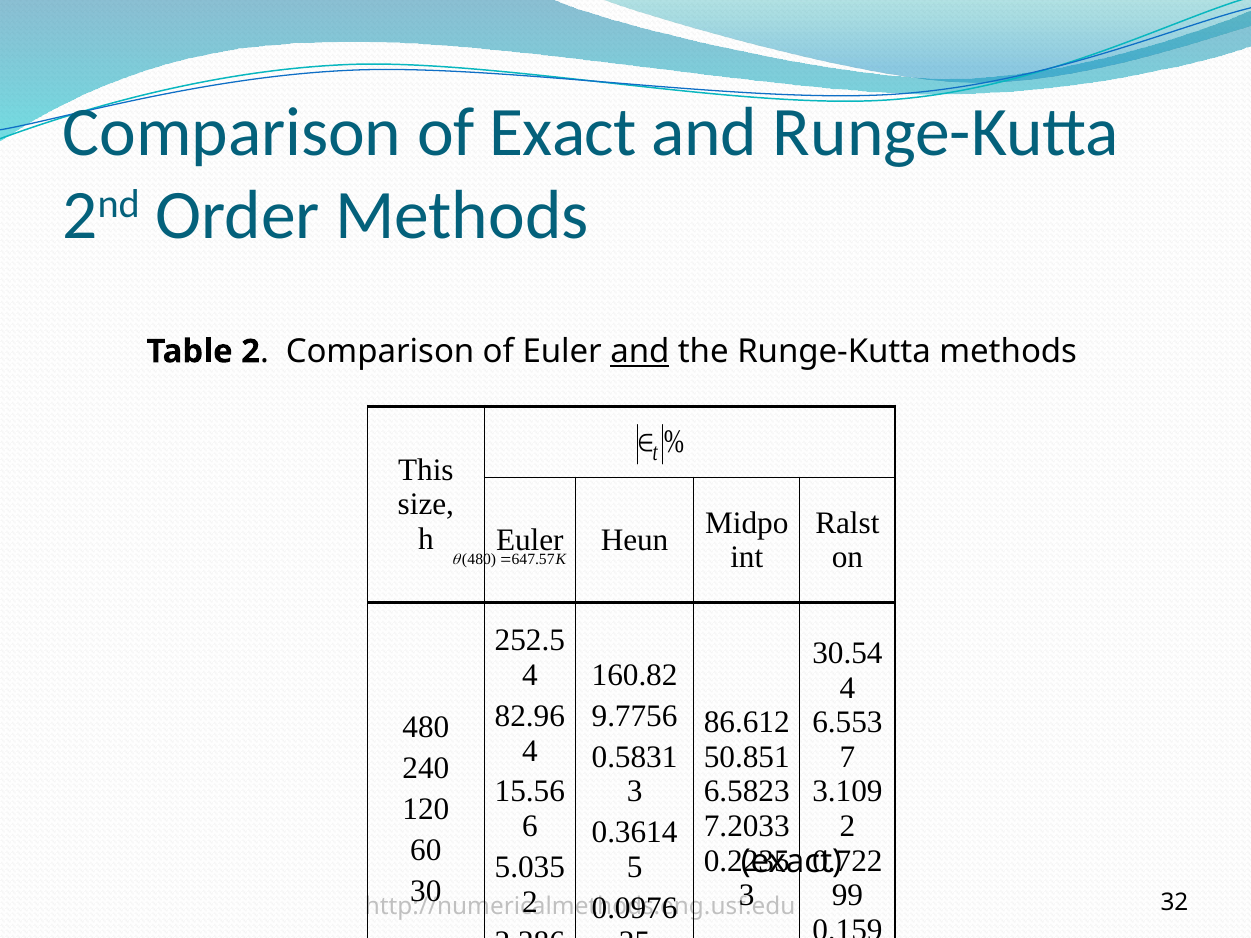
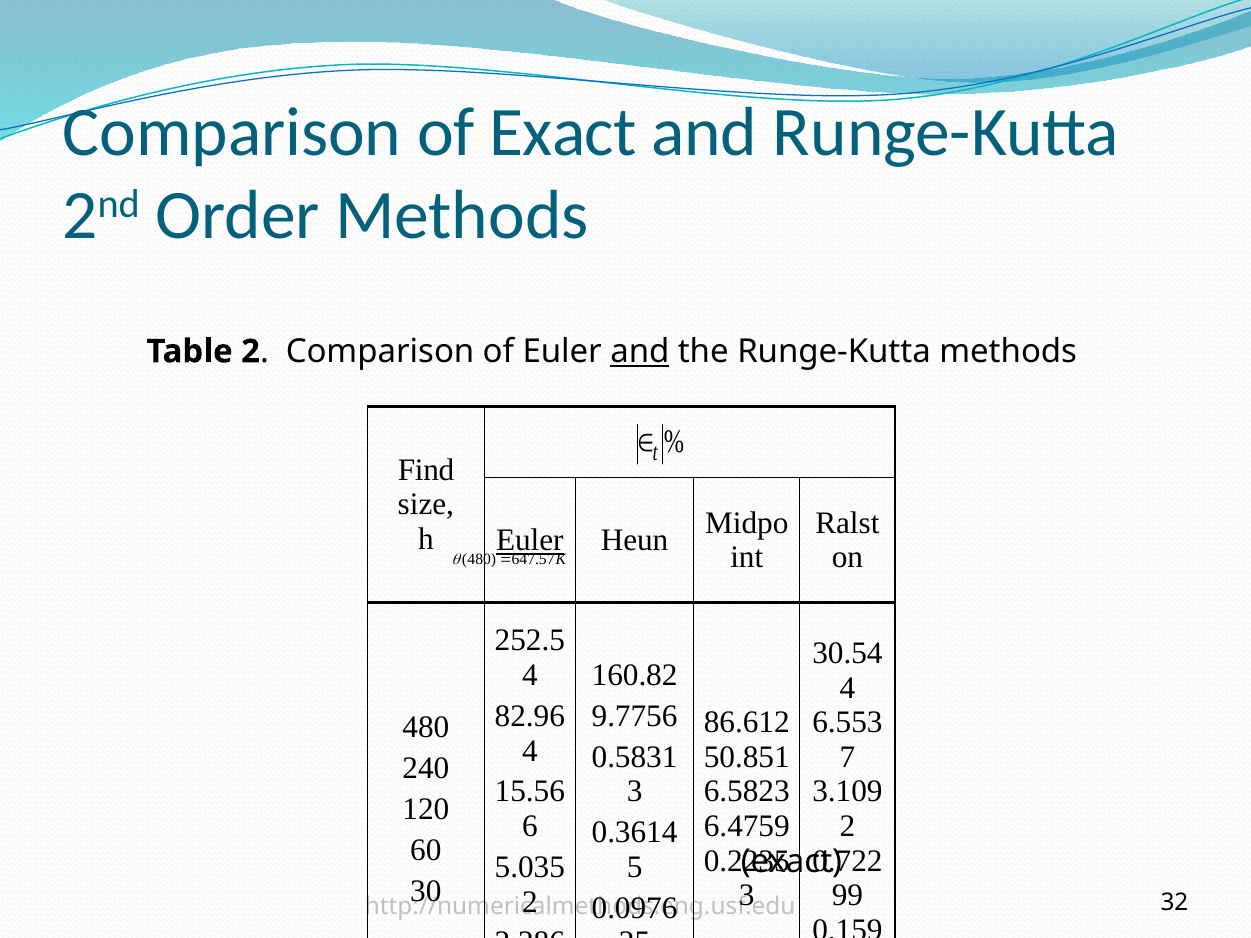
This: This -> Find (426, 470)
Euler underline: none -> present (530, 540)
7.2033: 7.2033 -> 6.4759 (747, 826)
